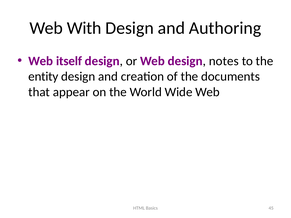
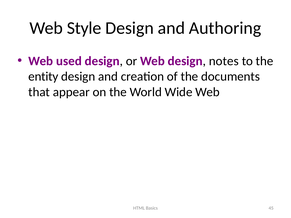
With: With -> Style (84, 28)
itself: itself -> used (69, 61)
